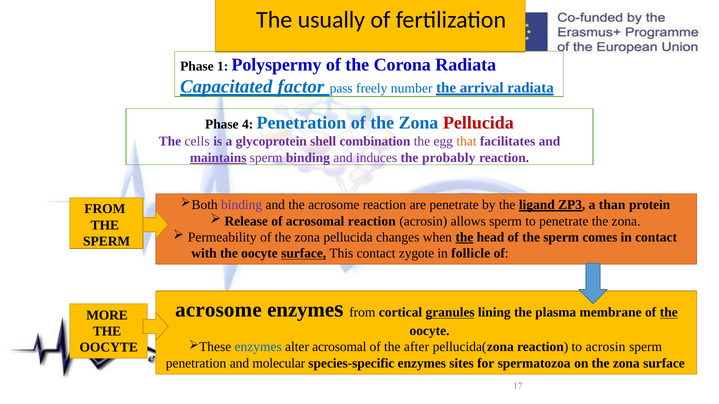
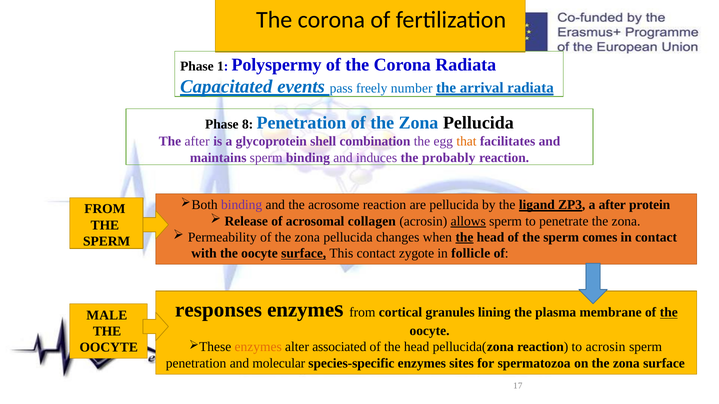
usually: usually -> corona (331, 20)
factor: factor -> events (301, 87)
4: 4 -> 8 (248, 124)
Pellucida colour: red -> black (478, 123)
The cells: cells -> after (197, 142)
maintains underline: present -> none (218, 158)
are penetrate: penetrate -> pellucida (454, 205)
a than: than -> after (612, 205)
acrosomal reaction: reaction -> collagen (372, 221)
allows underline: none -> present (468, 221)
acrosome: acrosome -> responses (219, 310)
granules underline: present -> none (450, 313)
MORE: MORE -> MALE (107, 315)
enzymes colour: blue -> orange (258, 347)
alter acrosomal: acrosomal -> associated (339, 347)
of the after: after -> head (417, 347)
